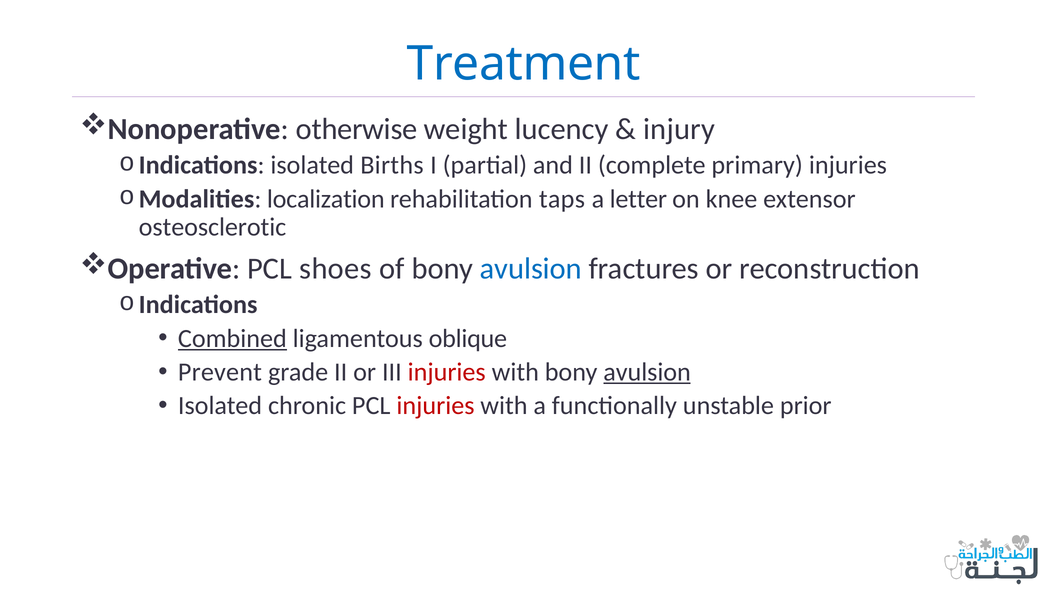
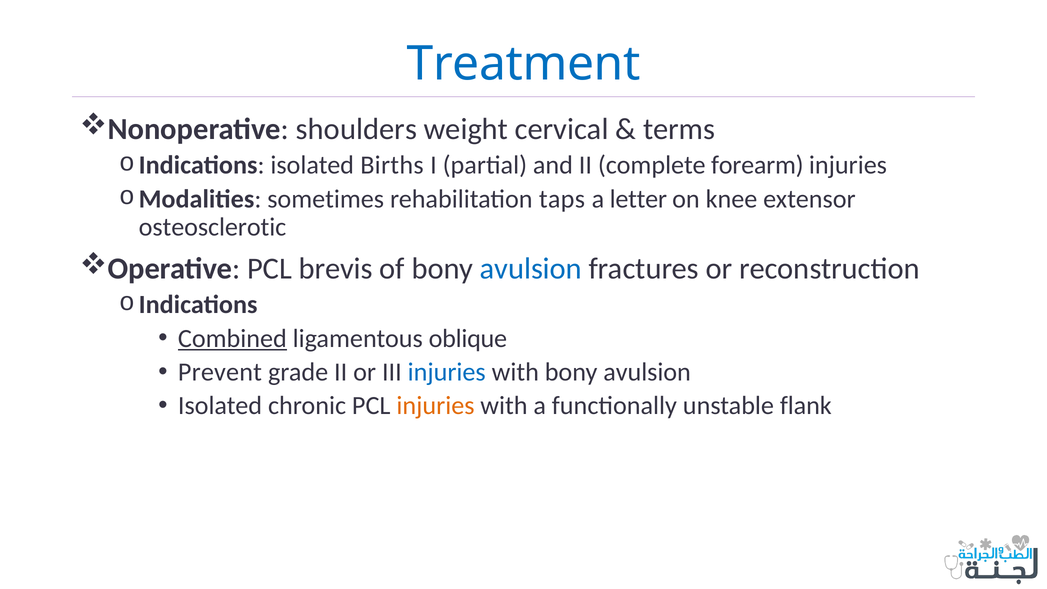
otherwise: otherwise -> shoulders (356, 129)
lucency: lucency -> cervical (562, 129)
injury: injury -> terms (679, 129)
primary: primary -> forearm (757, 165)
localization: localization -> sometimes (326, 199)
shoes: shoes -> brevis (336, 269)
injuries colour: red -> blue (447, 372)
avulsion underline: present -> none (647, 372)
injuries colour: red -> orange (435, 406)
prior: prior -> flank (806, 406)
